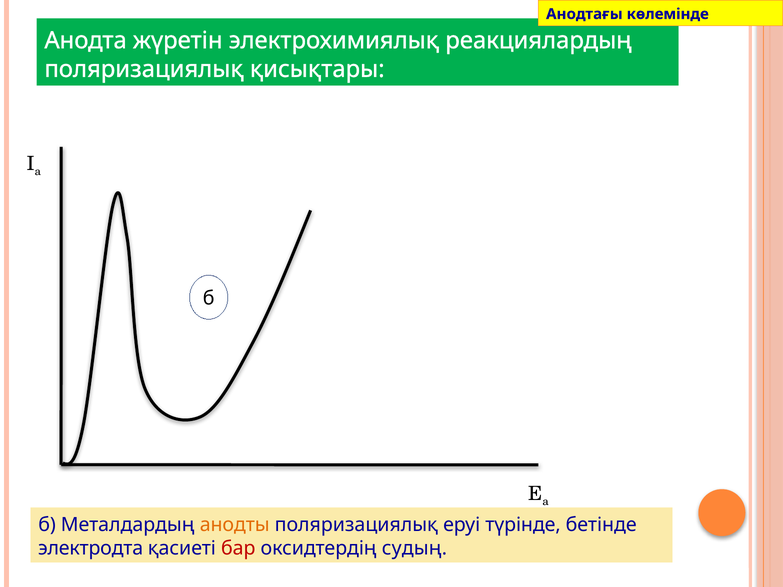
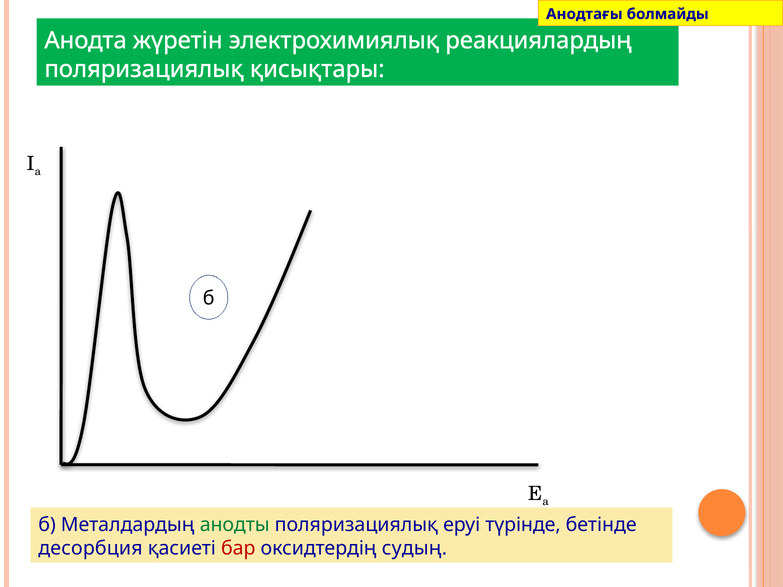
көлемінде: көлемінде -> болмайды (668, 14)
анодты colour: orange -> green (235, 525)
электродта: электродта -> десорбция (90, 549)
